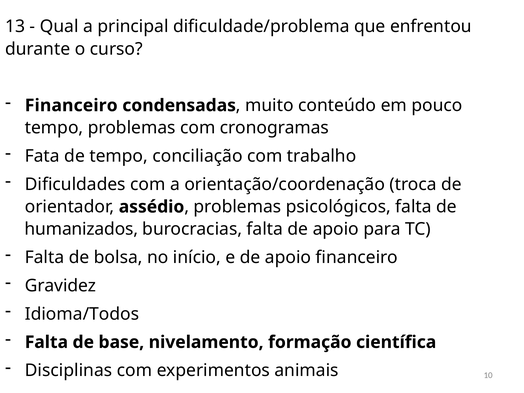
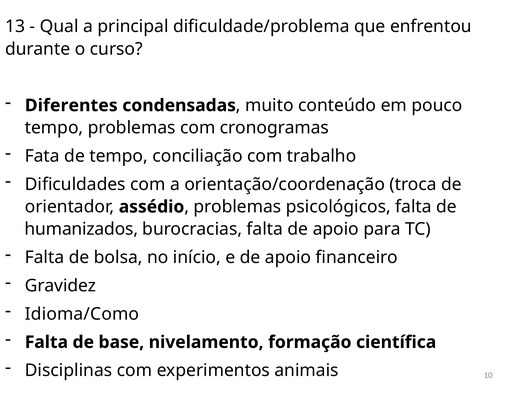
Financeiro: Financeiro -> Diferentes (71, 105)
Idioma/Todos: Idioma/Todos -> Idioma/Como (82, 314)
